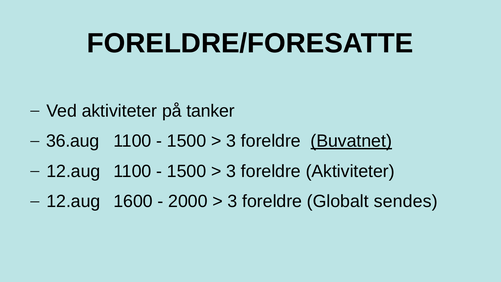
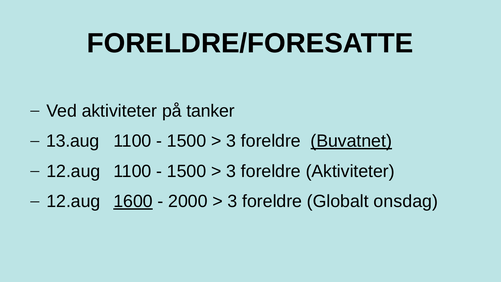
36.aug: 36.aug -> 13.aug (73, 141)
1600 underline: none -> present (133, 201)
sendes: sendes -> onsdag (406, 201)
